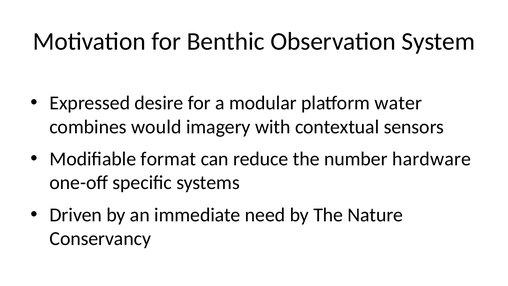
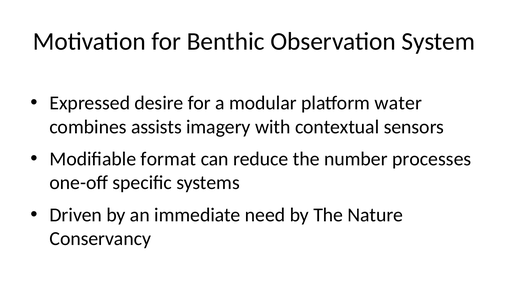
would: would -> assists (156, 127)
hardware: hardware -> processes (432, 159)
